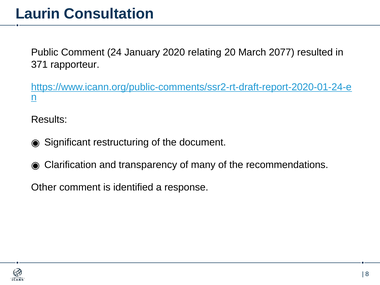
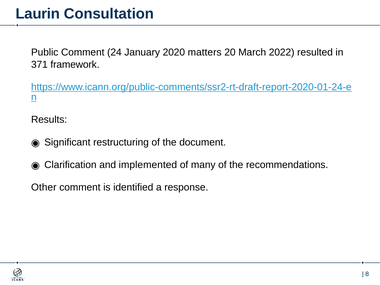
relating: relating -> matters (205, 52)
2077: 2077 -> 2022 (282, 52)
rapporteur: rapporteur -> framework (75, 64)
transparency: transparency -> implemented (148, 165)
